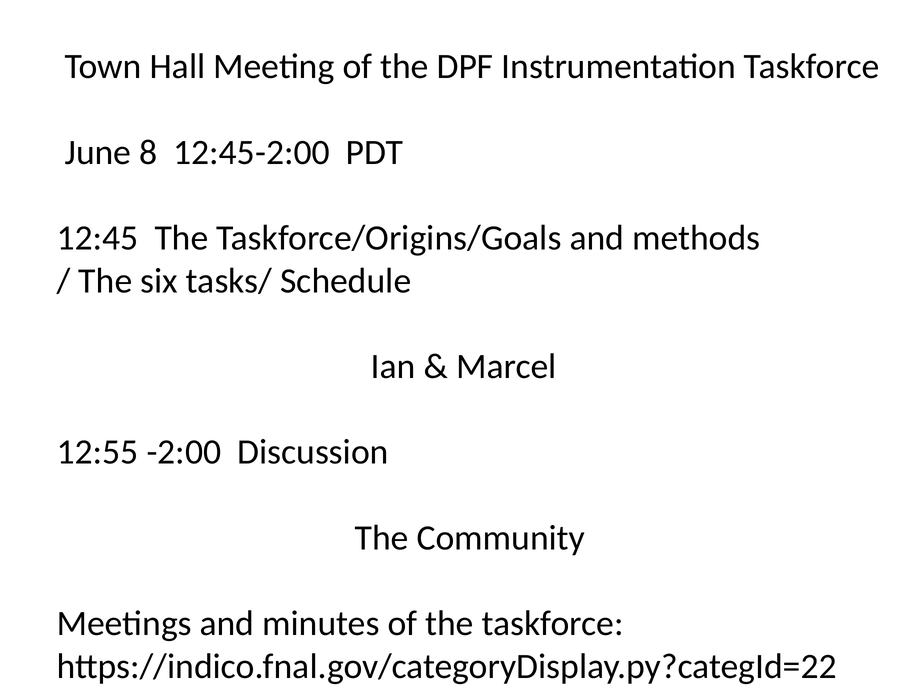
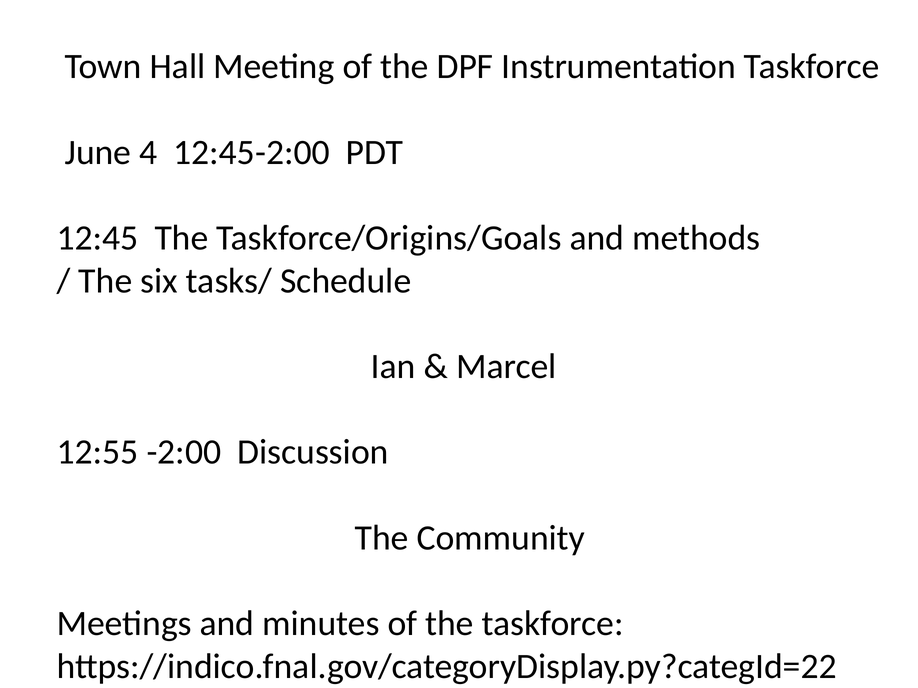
8: 8 -> 4 (148, 152)
